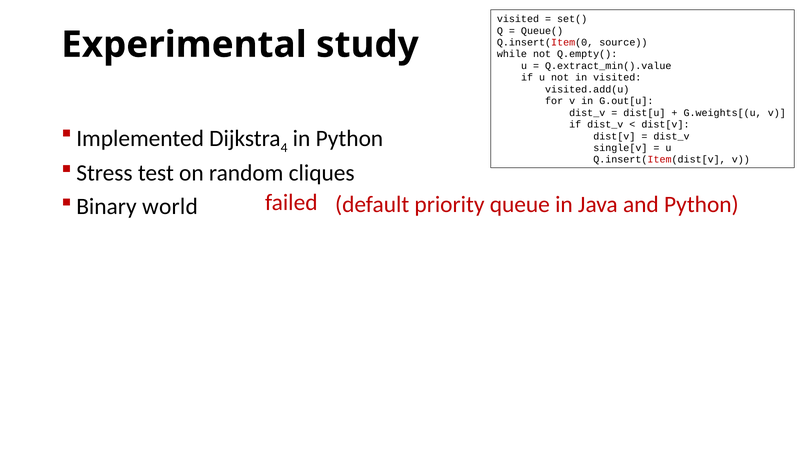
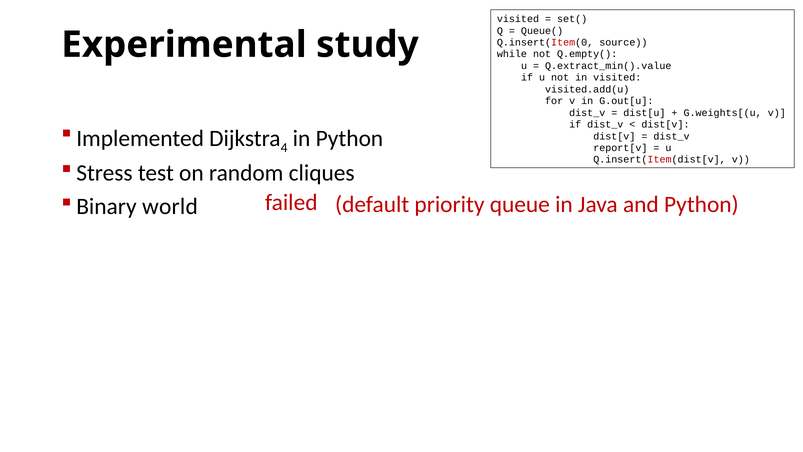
single[v: single[v -> report[v (620, 148)
